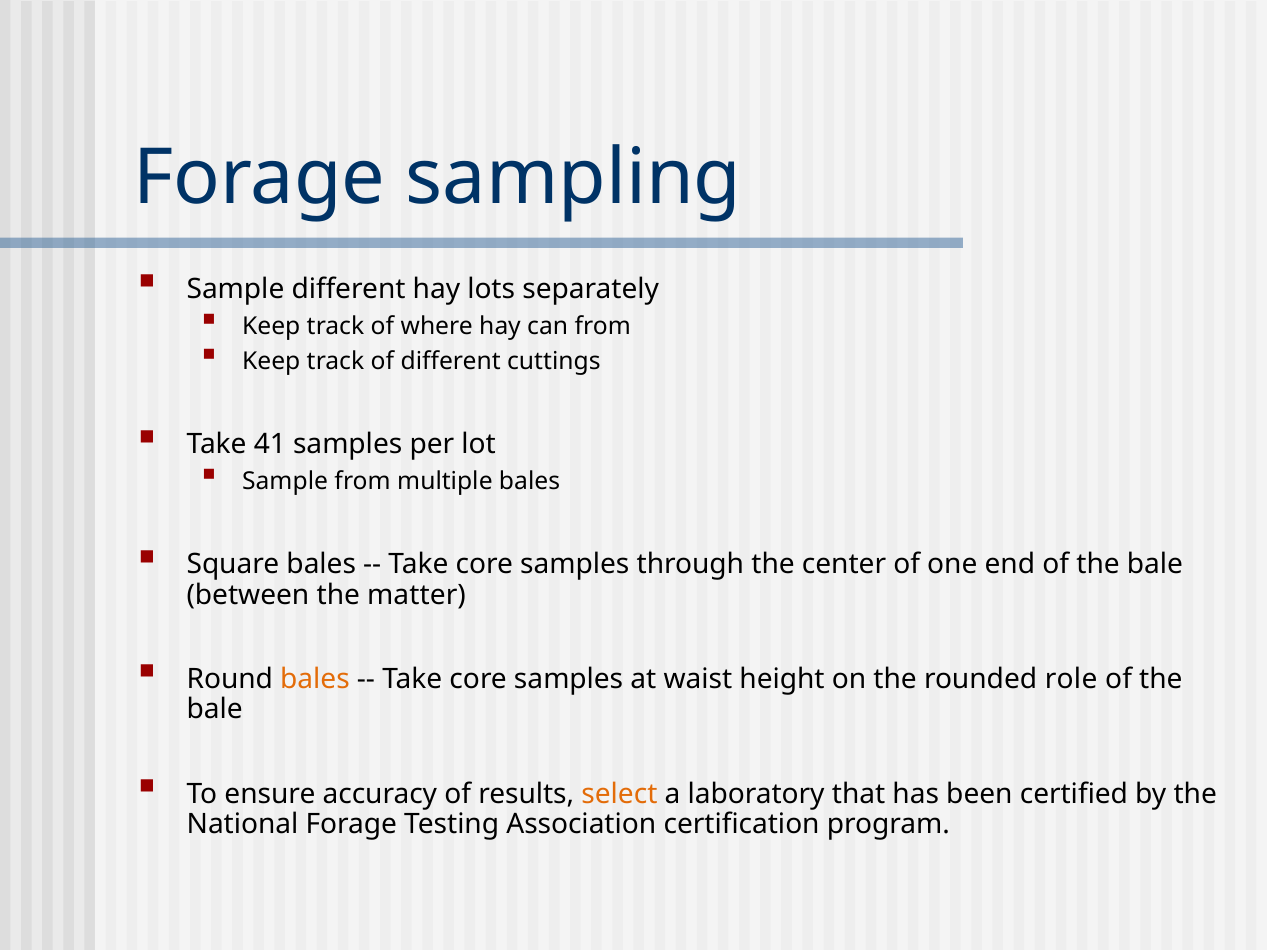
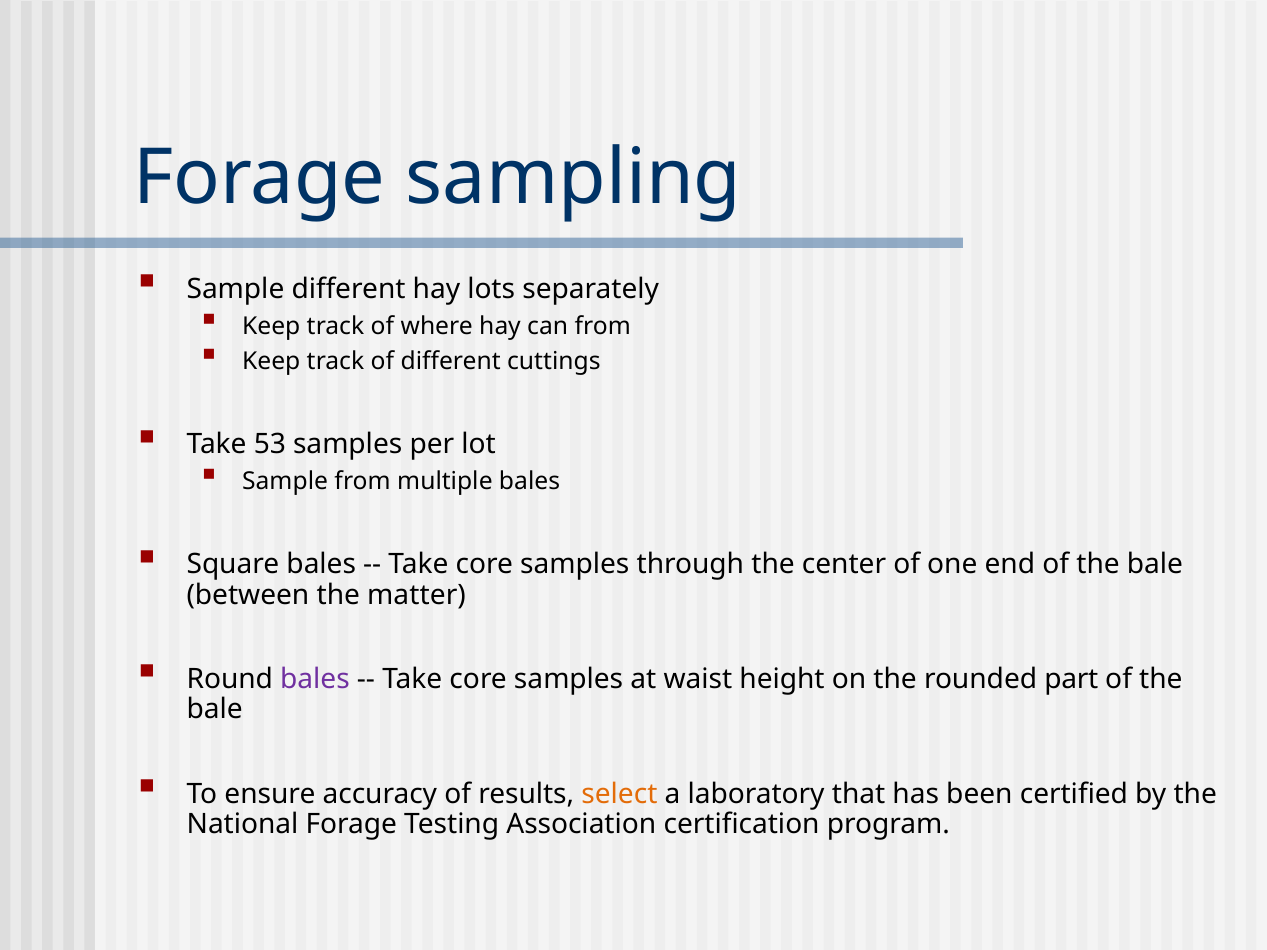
41: 41 -> 53 (270, 445)
bales colour: orange -> purple (315, 679)
role: role -> part (1071, 679)
